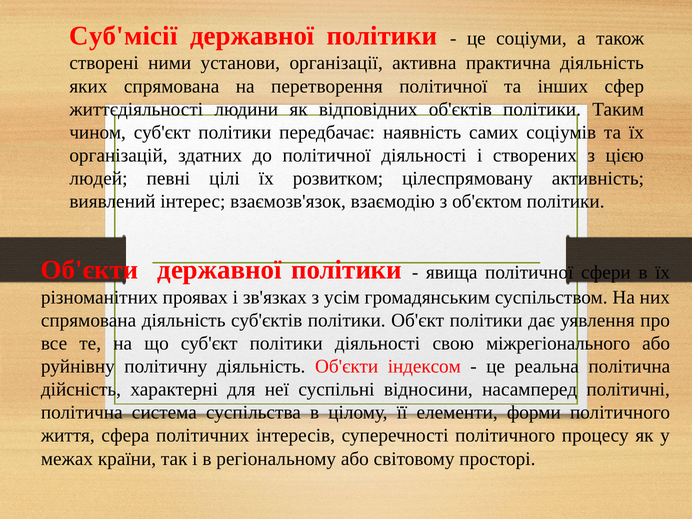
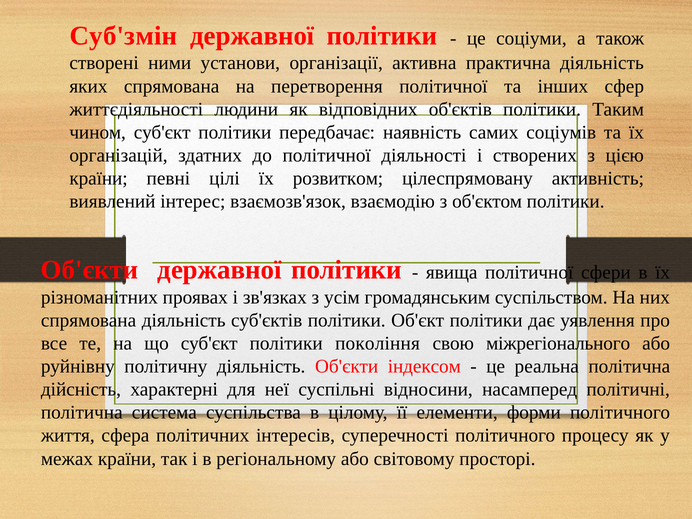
Суб'місії: Суб'місії -> Суб'змін (123, 36)
людей: людей -> країни (99, 178)
політики діяльності: діяльності -> покоління (377, 343)
